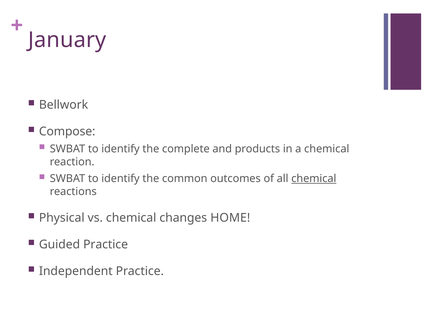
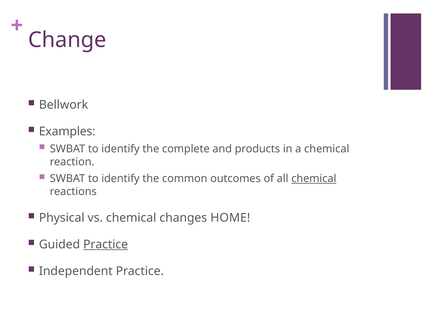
January: January -> Change (67, 40)
Compose: Compose -> Examples (67, 131)
Practice underline: none -> present (106, 244)
